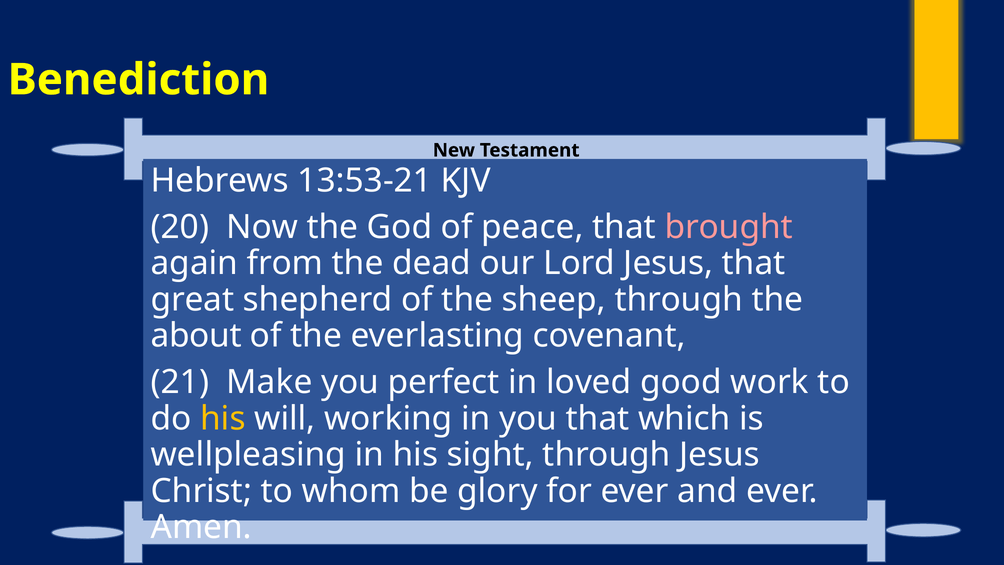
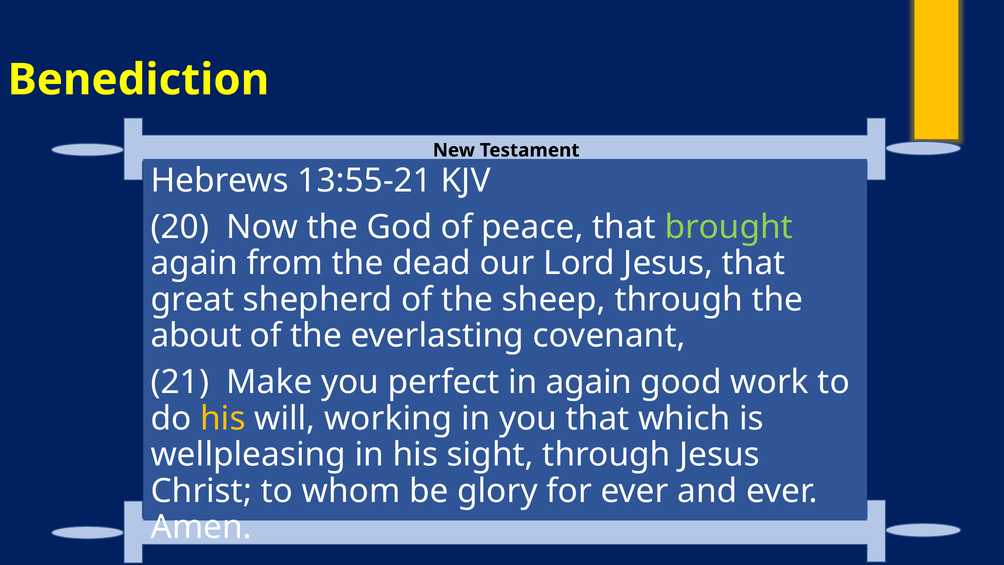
13:53-21: 13:53-21 -> 13:55-21 (365, 180)
brought colour: pink -> light green (729, 227)
in loved: loved -> again (589, 382)
